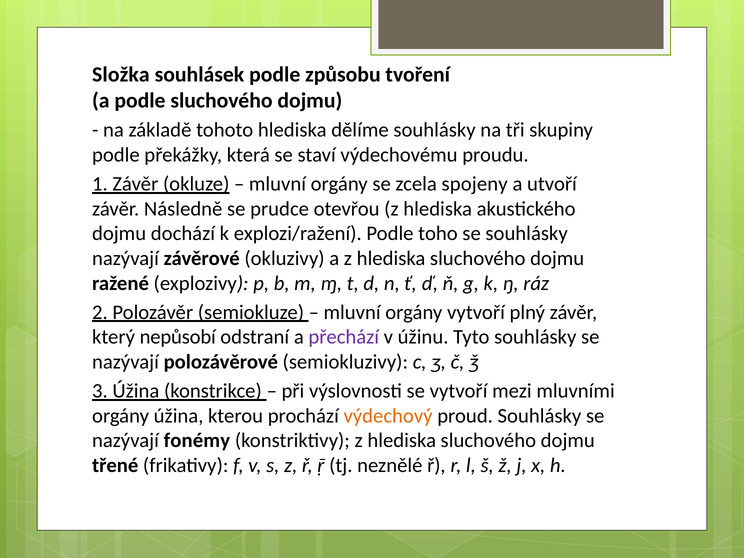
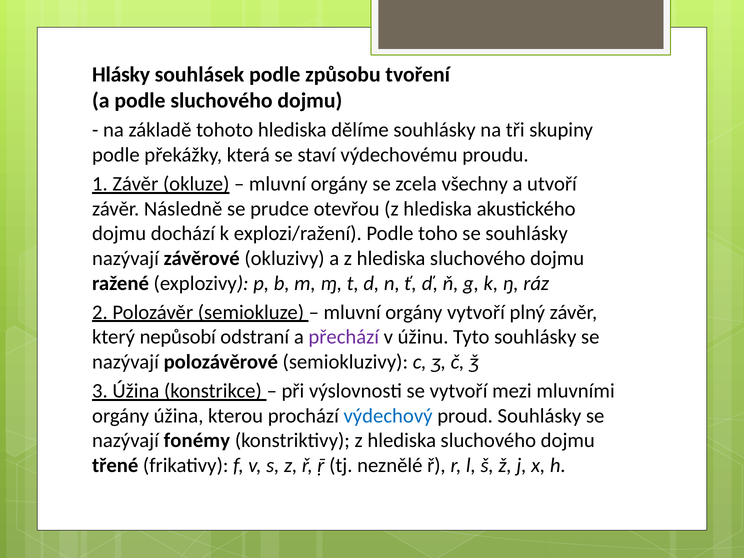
Složka: Složka -> Hlásky (121, 75)
spojeny: spojeny -> všechny (475, 184)
výdechový colour: orange -> blue (388, 416)
